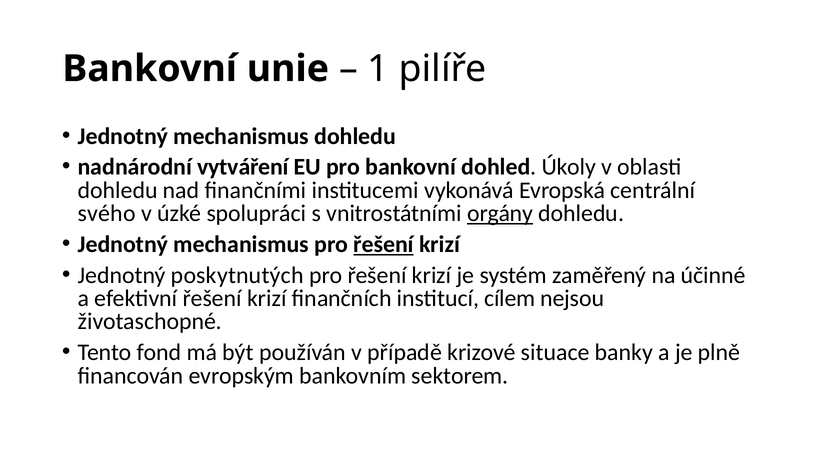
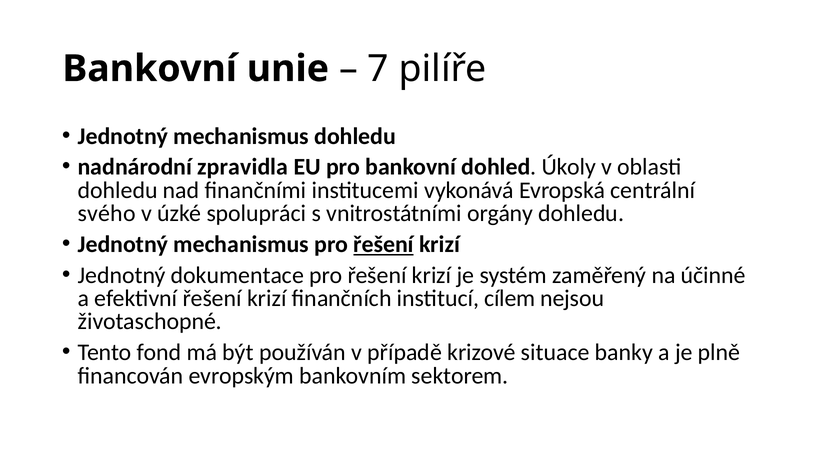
1: 1 -> 7 (378, 69)
vytváření: vytváření -> zpravidla (243, 167)
orgány underline: present -> none (500, 214)
poskytnutých: poskytnutých -> dokumentace (237, 275)
